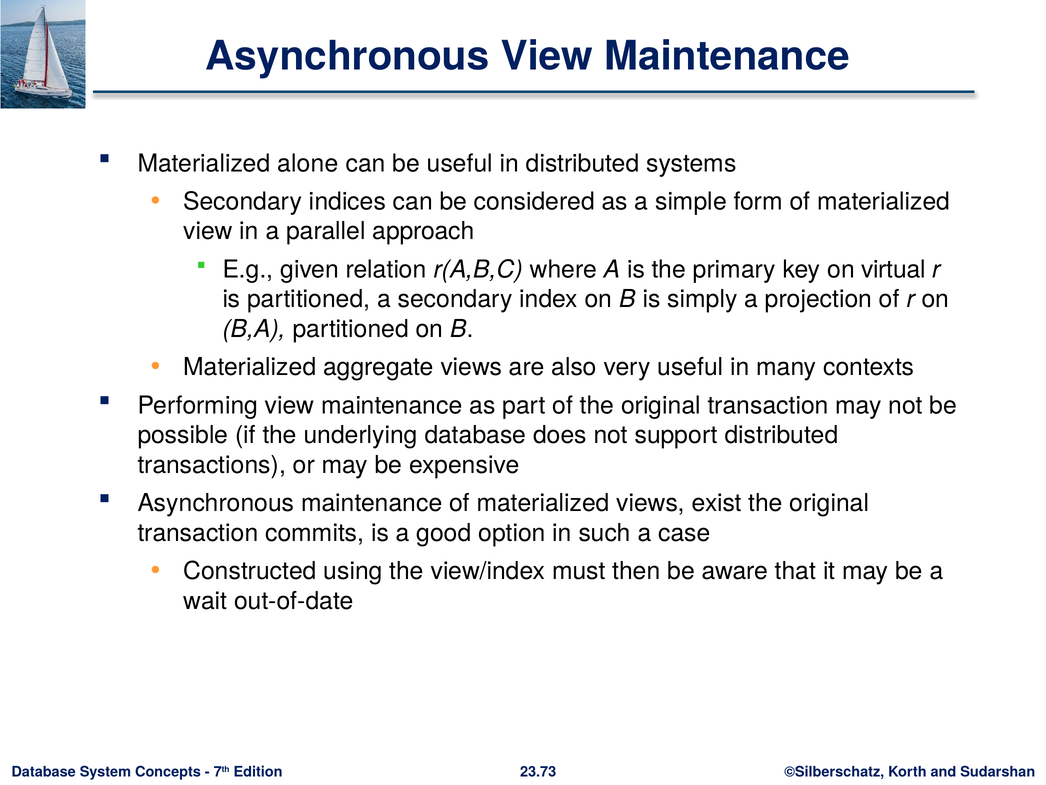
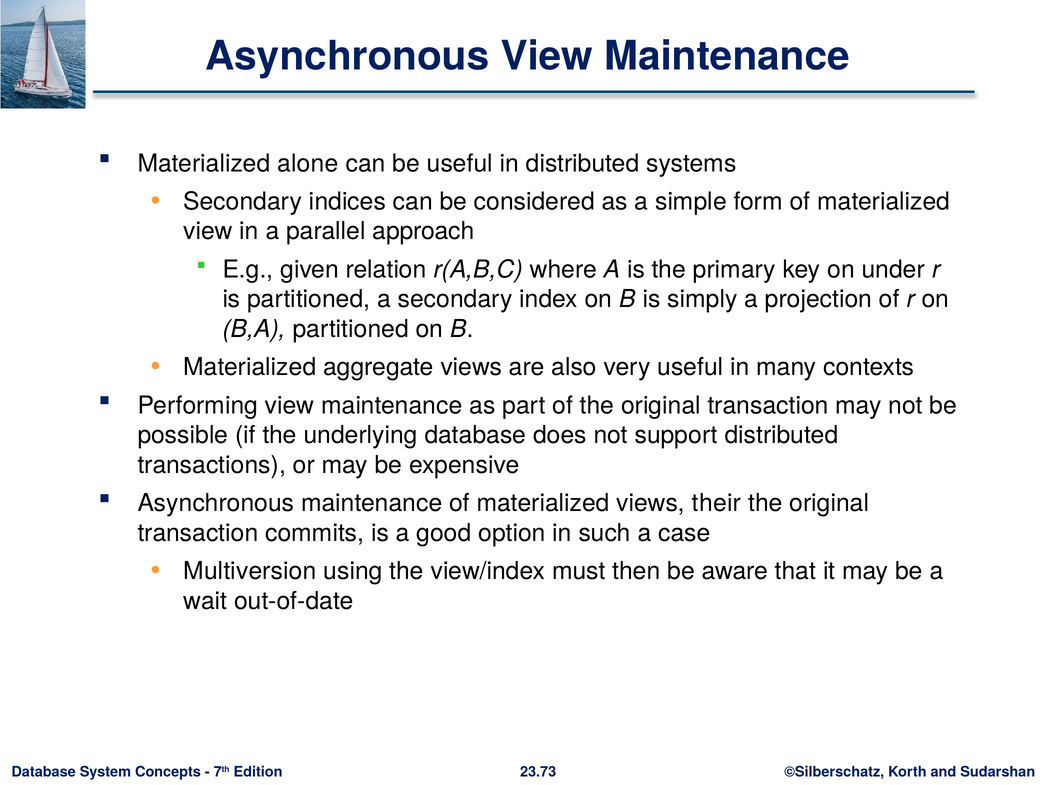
virtual: virtual -> under (893, 269)
exist: exist -> their (716, 503)
Constructed: Constructed -> Multiversion (250, 571)
